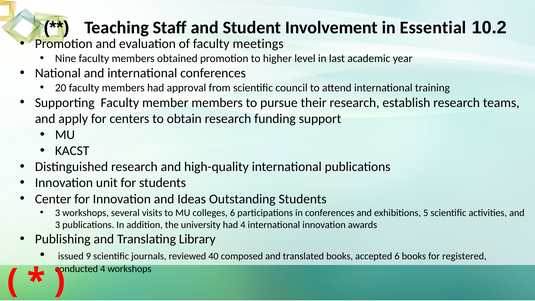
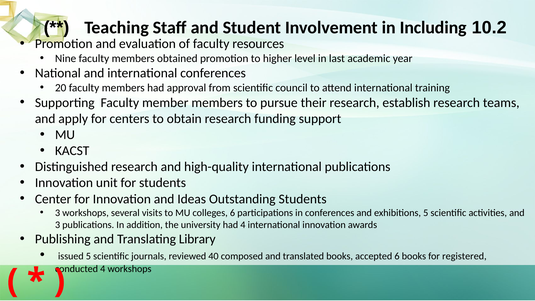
Essential: Essential -> Including (433, 27)
meetings: meetings -> resources (258, 44)
issued 9: 9 -> 5 (88, 256)
